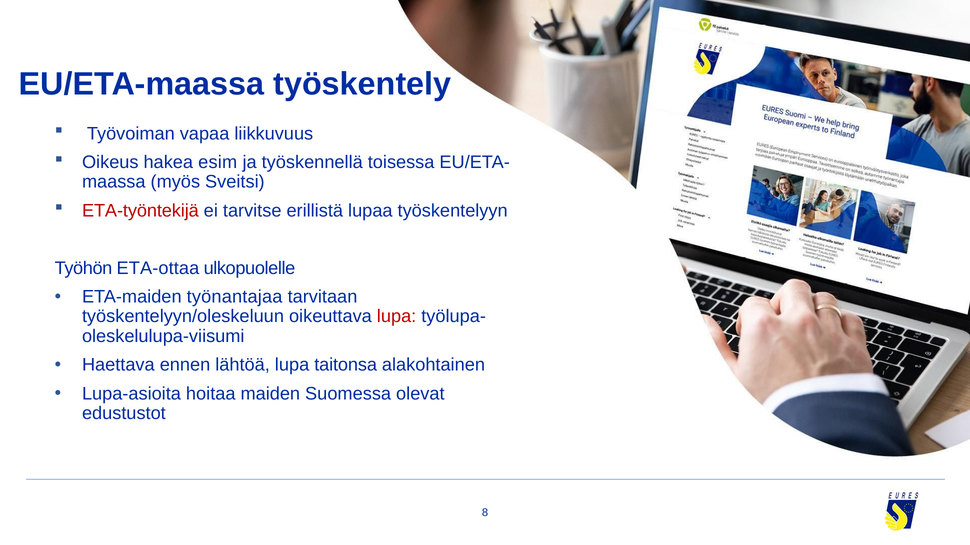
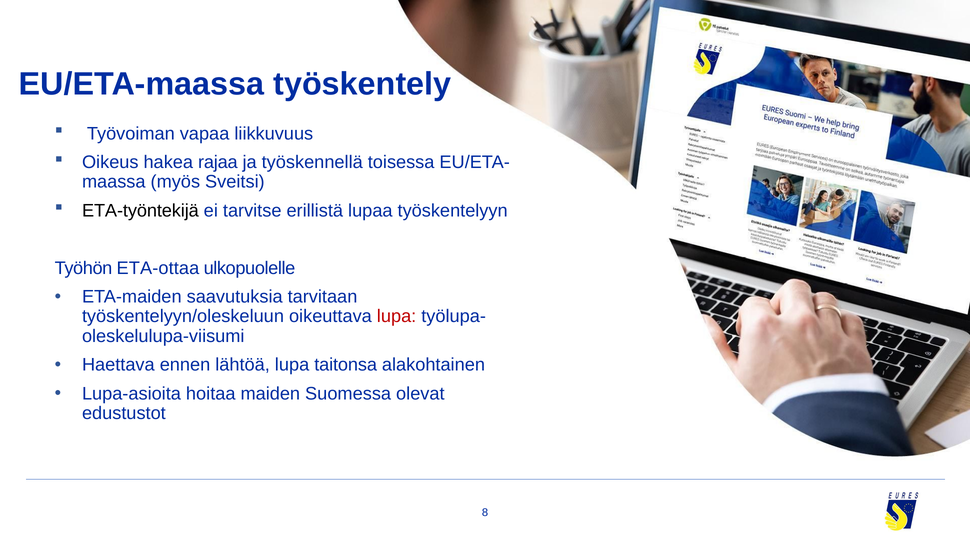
esim: esim -> rajaa (218, 163)
ETA-työntekijä colour: red -> black (140, 211)
työnantajaa: työnantajaa -> saavutuksia (235, 297)
